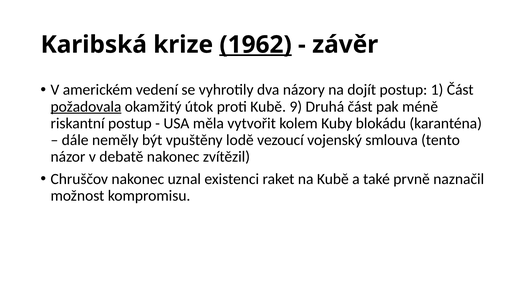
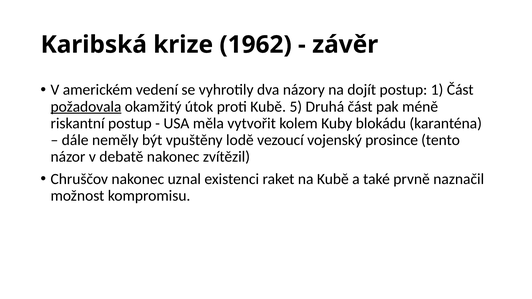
1962 underline: present -> none (256, 45)
9: 9 -> 5 (296, 107)
smlouva: smlouva -> prosince (392, 140)
